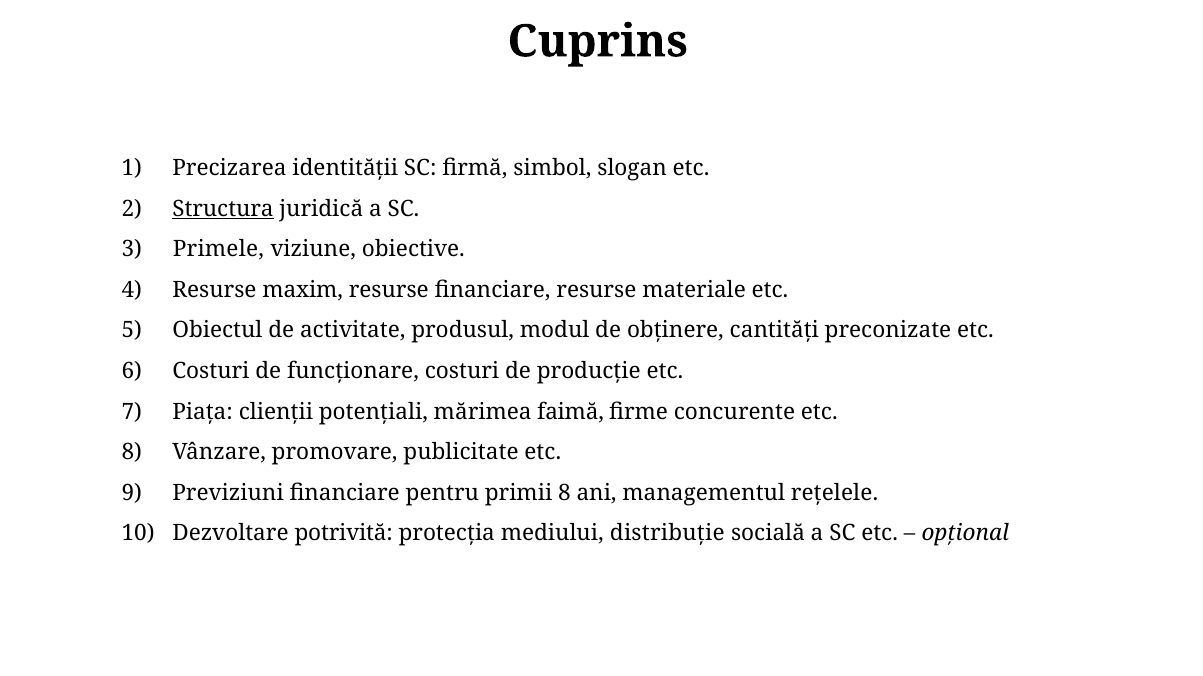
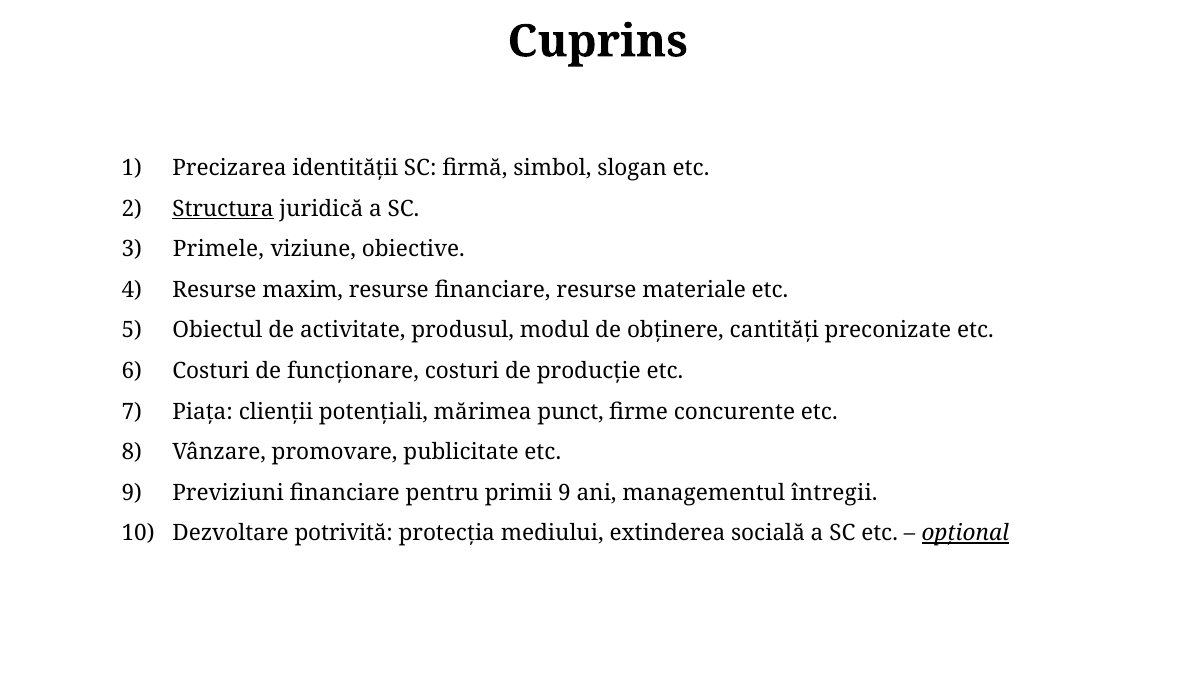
faimă: faimă -> punct (571, 412)
primii 8: 8 -> 9 (564, 493)
rețelele: rețelele -> întregii (834, 493)
distribuție: distribuție -> extinderea (667, 534)
opțional underline: none -> present (965, 534)
